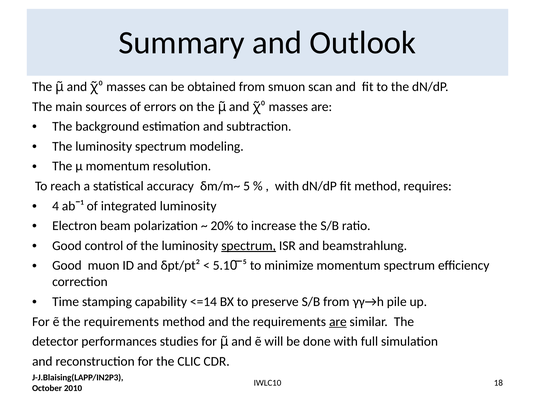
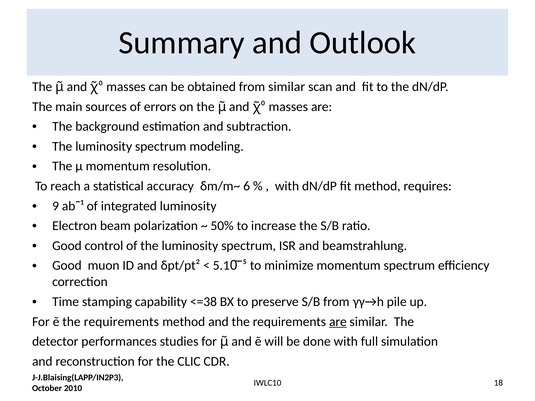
from smuon: smuon -> similar (287, 87)
5: 5 -> 6 (247, 186)
4: 4 -> 9 (56, 206)
20%: 20% -> 50% (222, 226)
spectrum underline: present -> none (249, 246)
<=14: <=14 -> <=38 (203, 302)
